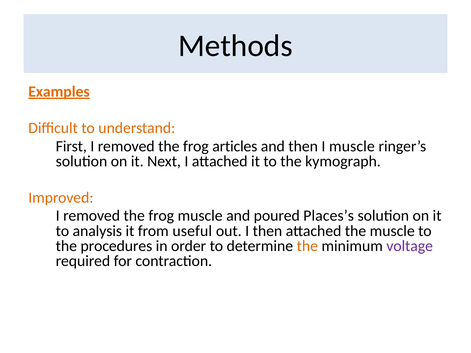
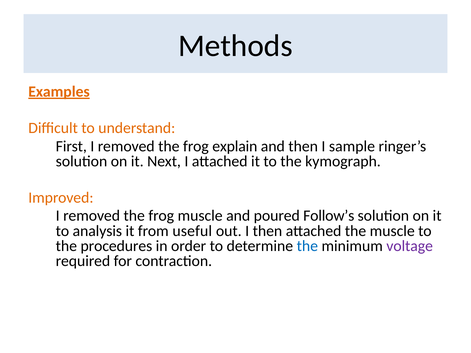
articles: articles -> explain (235, 146)
I muscle: muscle -> sample (352, 146)
Places’s: Places’s -> Follow’s (329, 216)
the colour: orange -> blue (307, 246)
